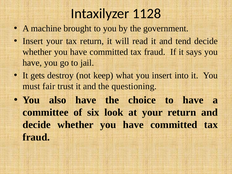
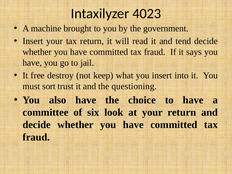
1128: 1128 -> 4023 (147, 14)
gets: gets -> free (38, 75)
fair: fair -> sort (49, 86)
